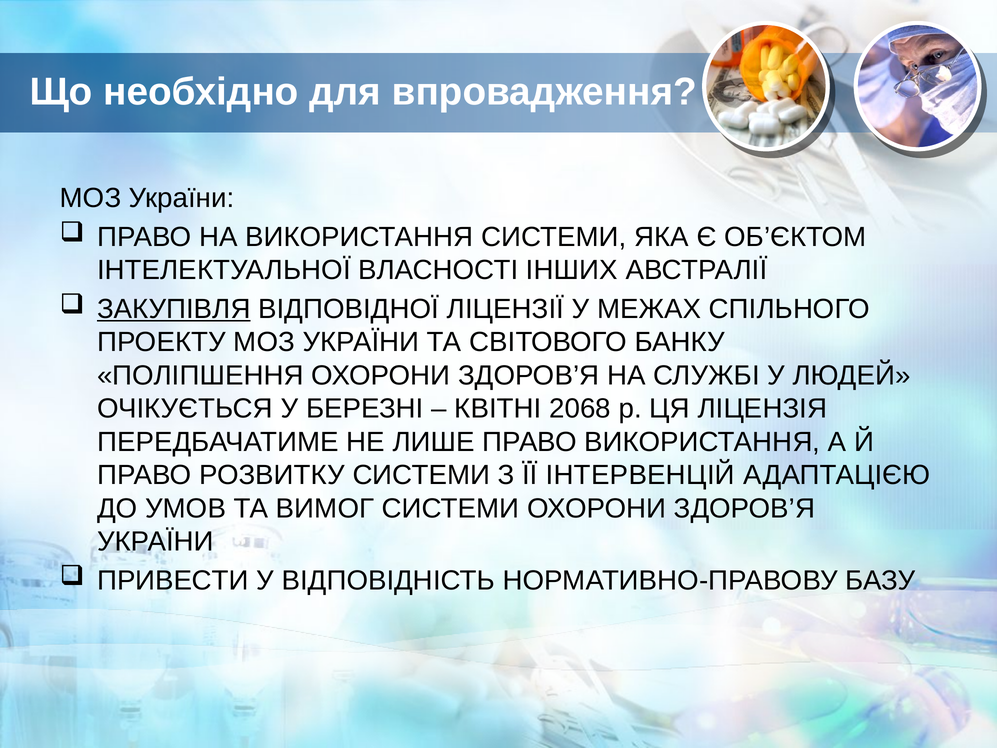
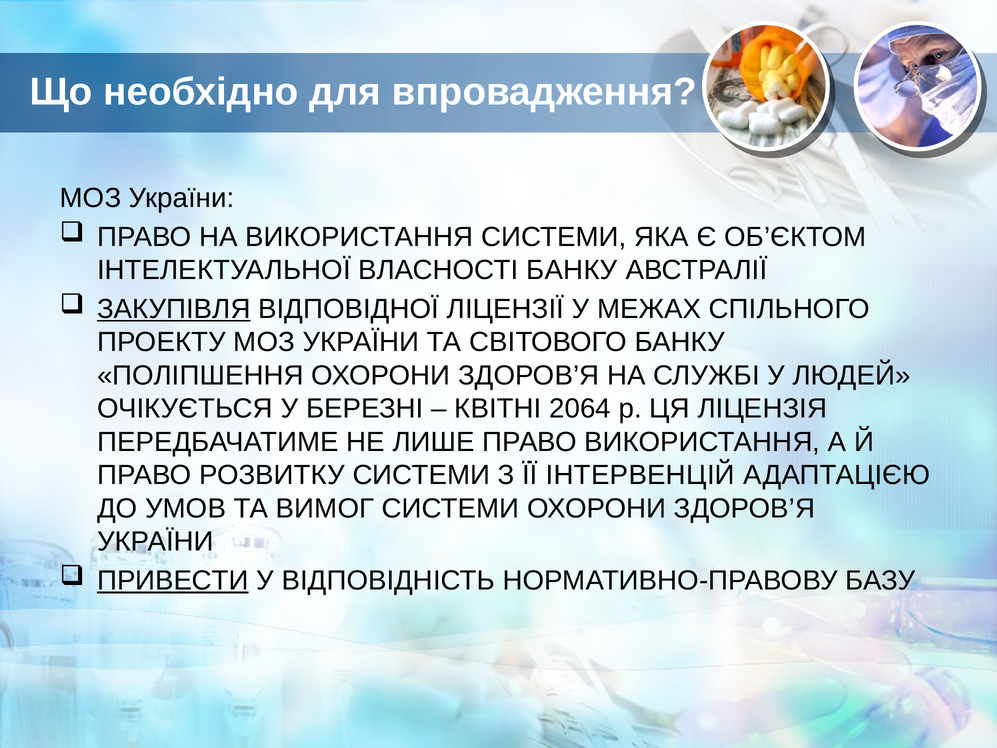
ВЛАСНОСТІ ІНШИХ: ІНШИХ -> БАНКУ (572, 270)
2068: 2068 -> 2064 (580, 409)
ПРИВЕСТИ underline: none -> present (173, 580)
